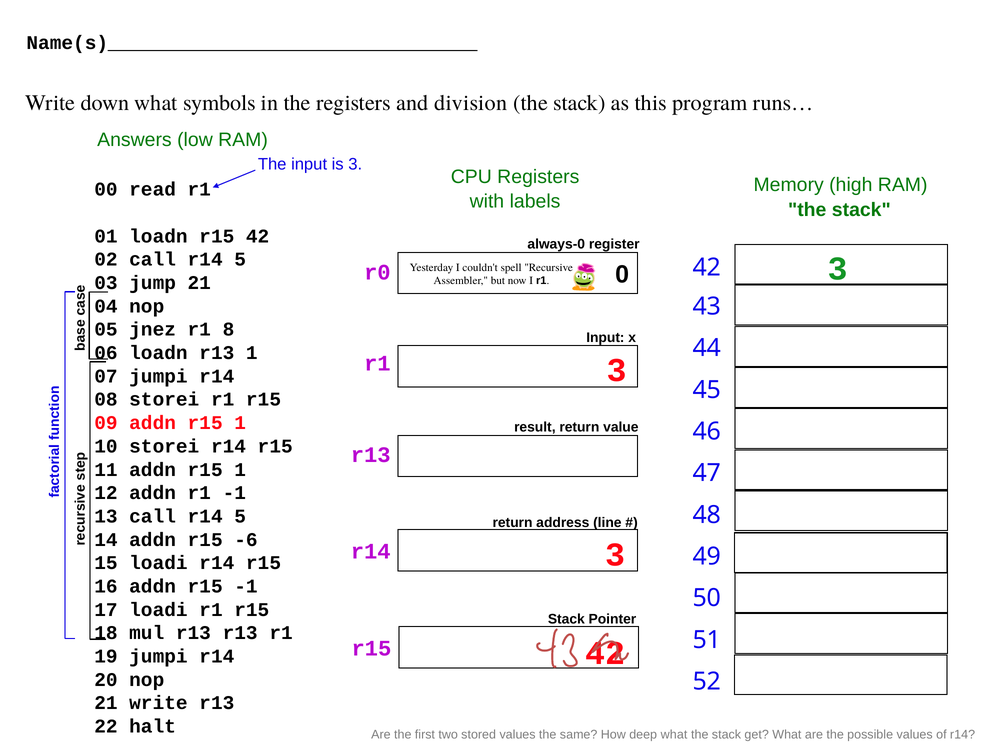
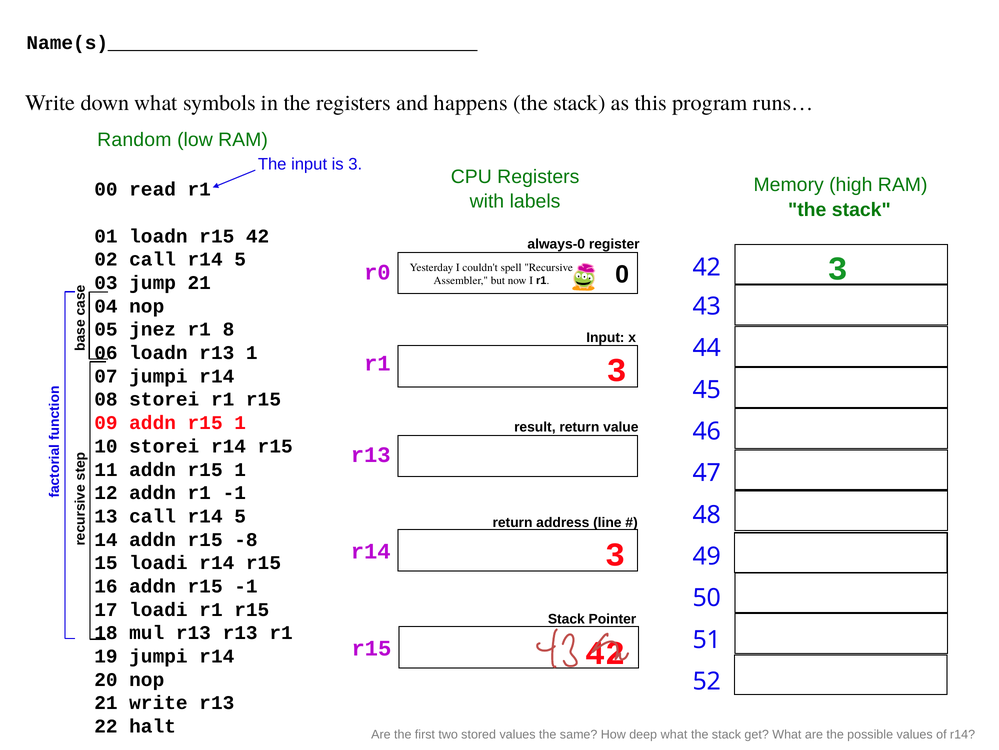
division: division -> happens (471, 103)
Answers: Answers -> Random (134, 140)
-6: -6 -> -8 (246, 539)
